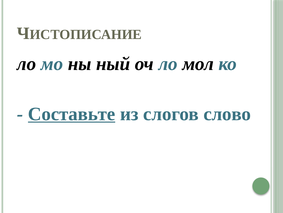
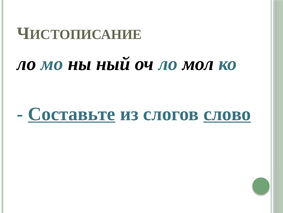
слово underline: none -> present (227, 114)
